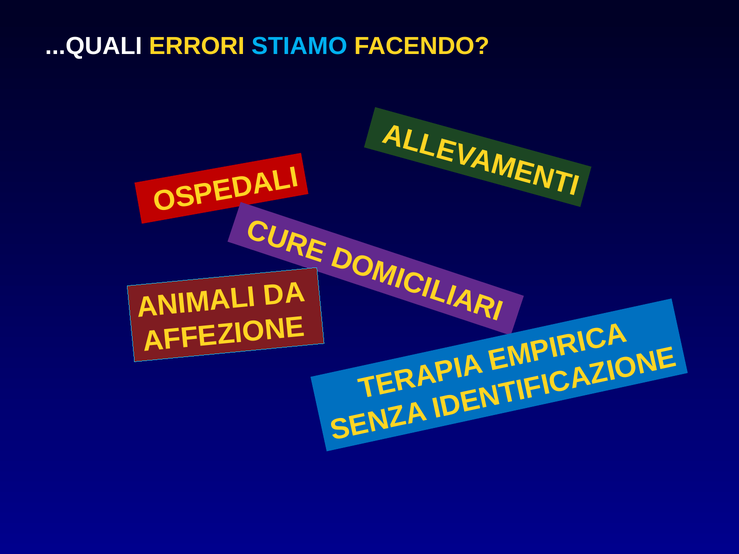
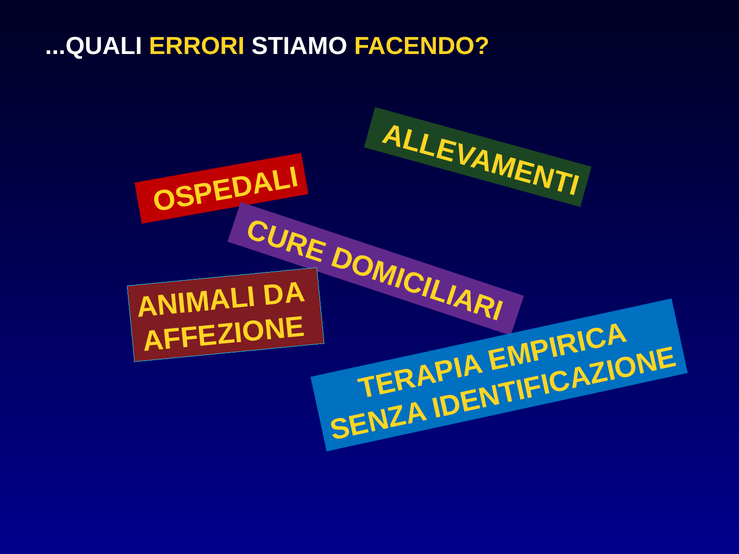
STIAMO colour: light blue -> white (299, 46)
